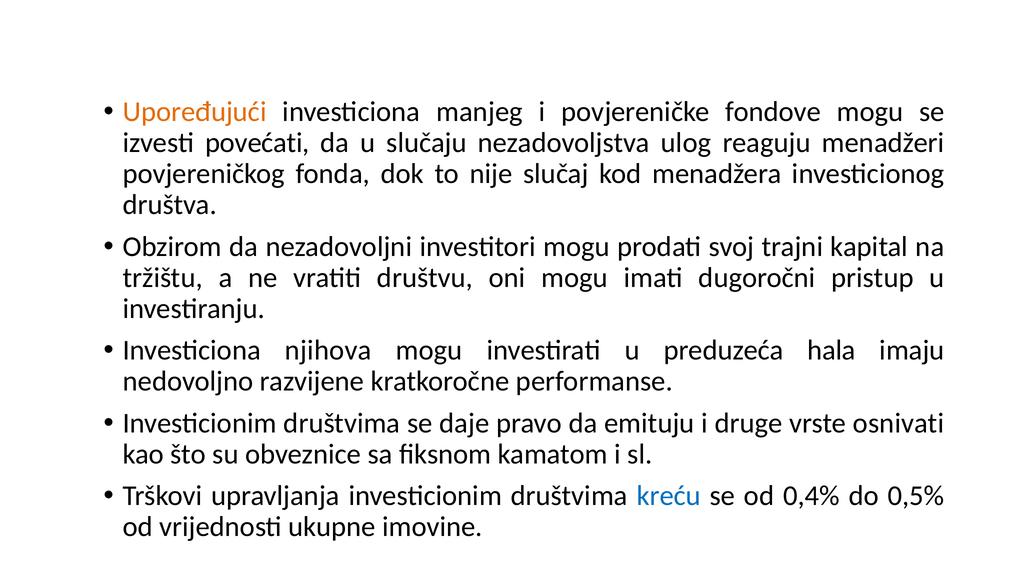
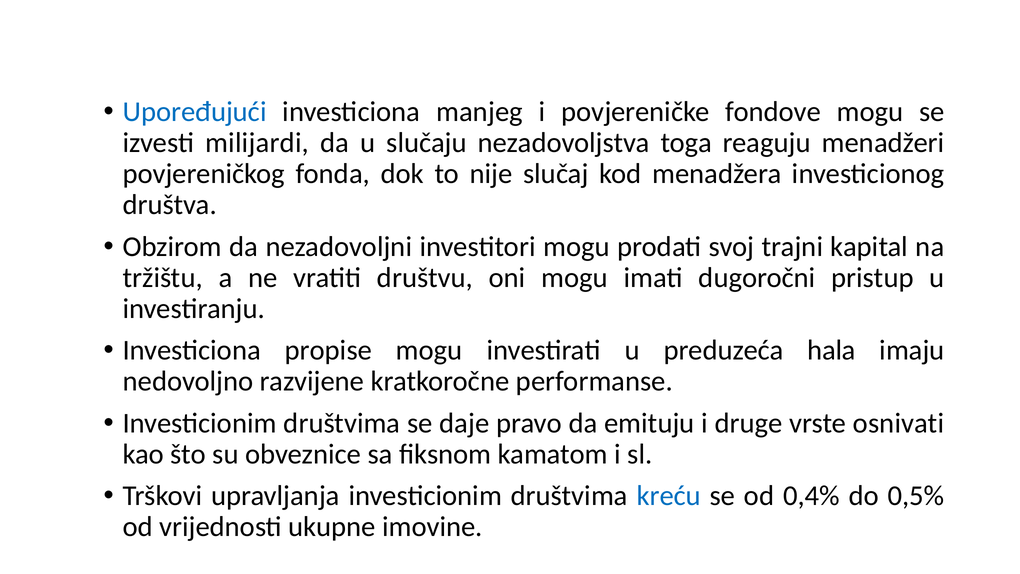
Upoređujući colour: orange -> blue (195, 112)
povećati: povećati -> milijardi (257, 143)
ulog: ulog -> toga (686, 143)
njihova: njihova -> propise (328, 350)
